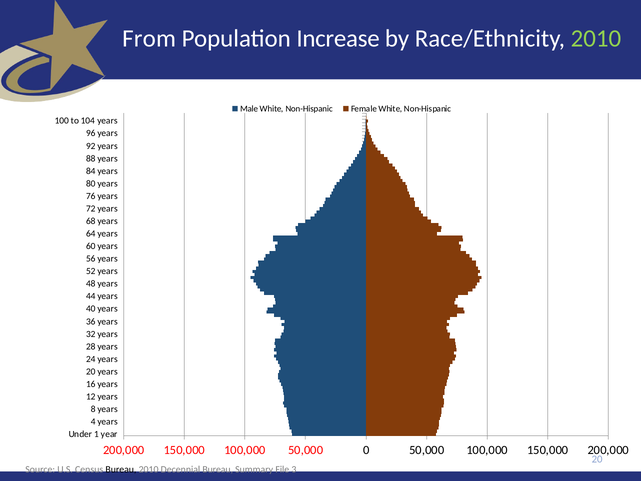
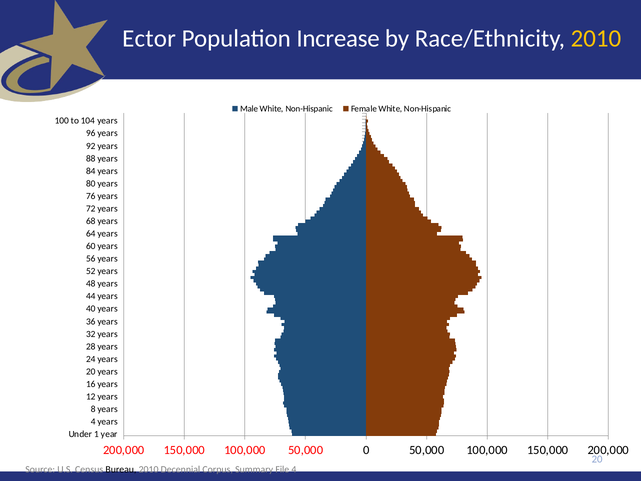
From: From -> Ector (149, 38)
2010 colour: light green -> yellow (596, 38)
Decennial Bureau: Bureau -> Corpus (218, 469)
File 3: 3 -> 4 (294, 469)
